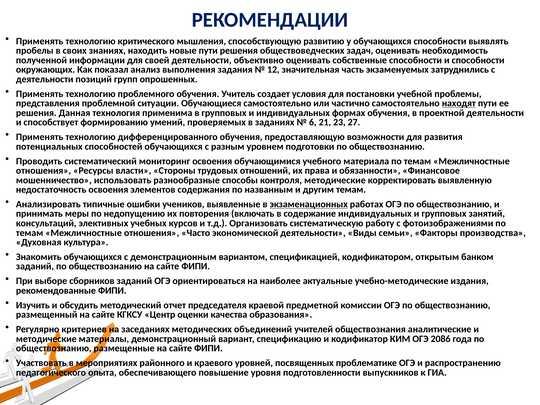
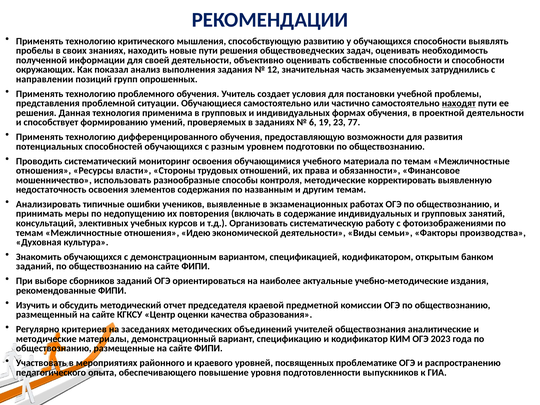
деятельности: деятельности -> направлении (45, 79)
21: 21 -> 19 (325, 122)
27: 27 -> 77 (354, 122)
экзаменационных underline: present -> none (309, 204)
Часто: Часто -> Идею (196, 233)
2086: 2086 -> 2023 (441, 339)
